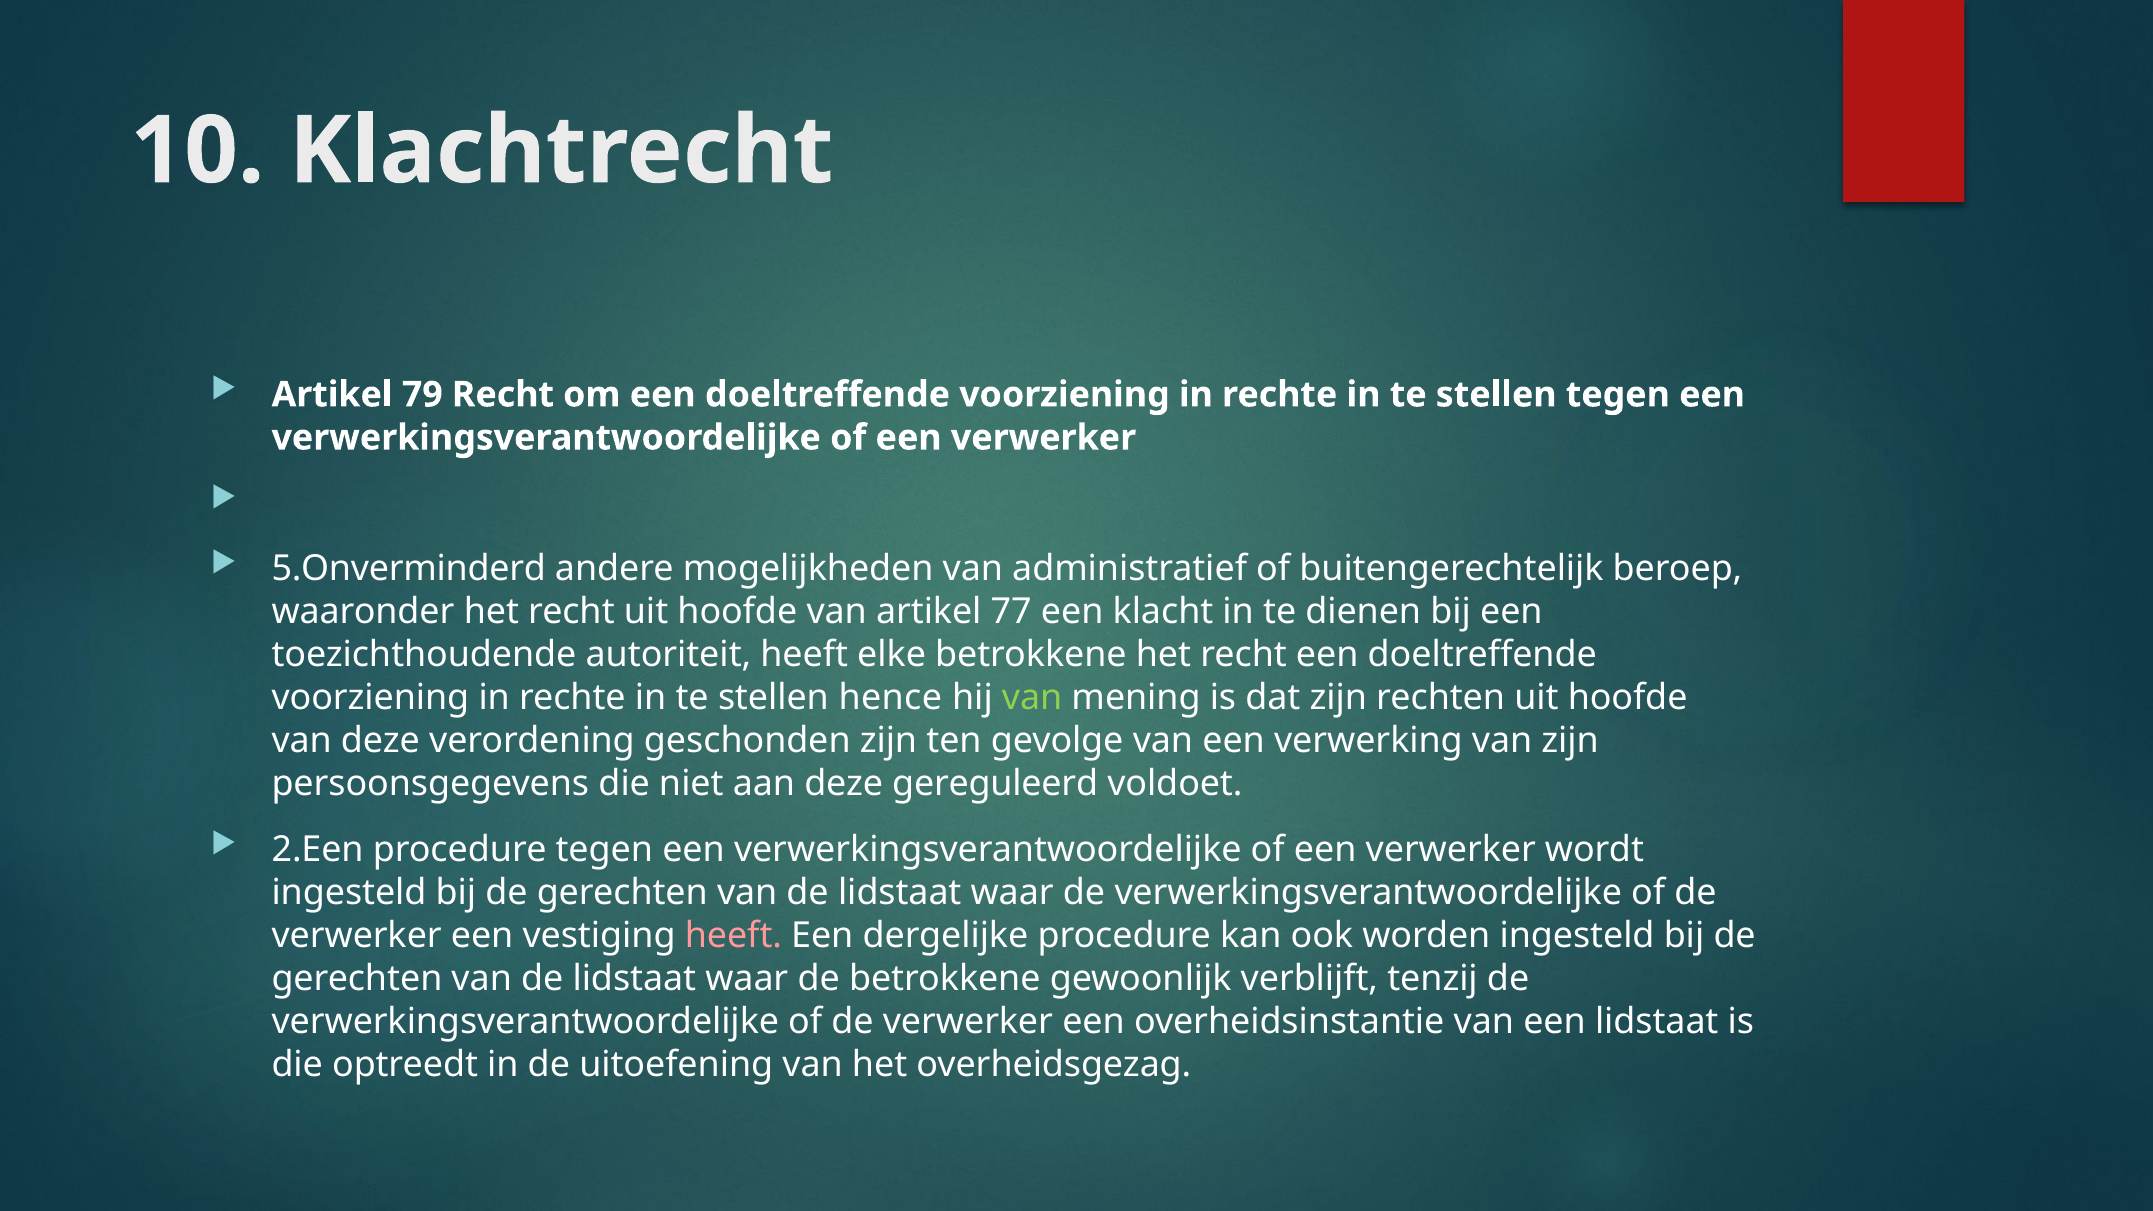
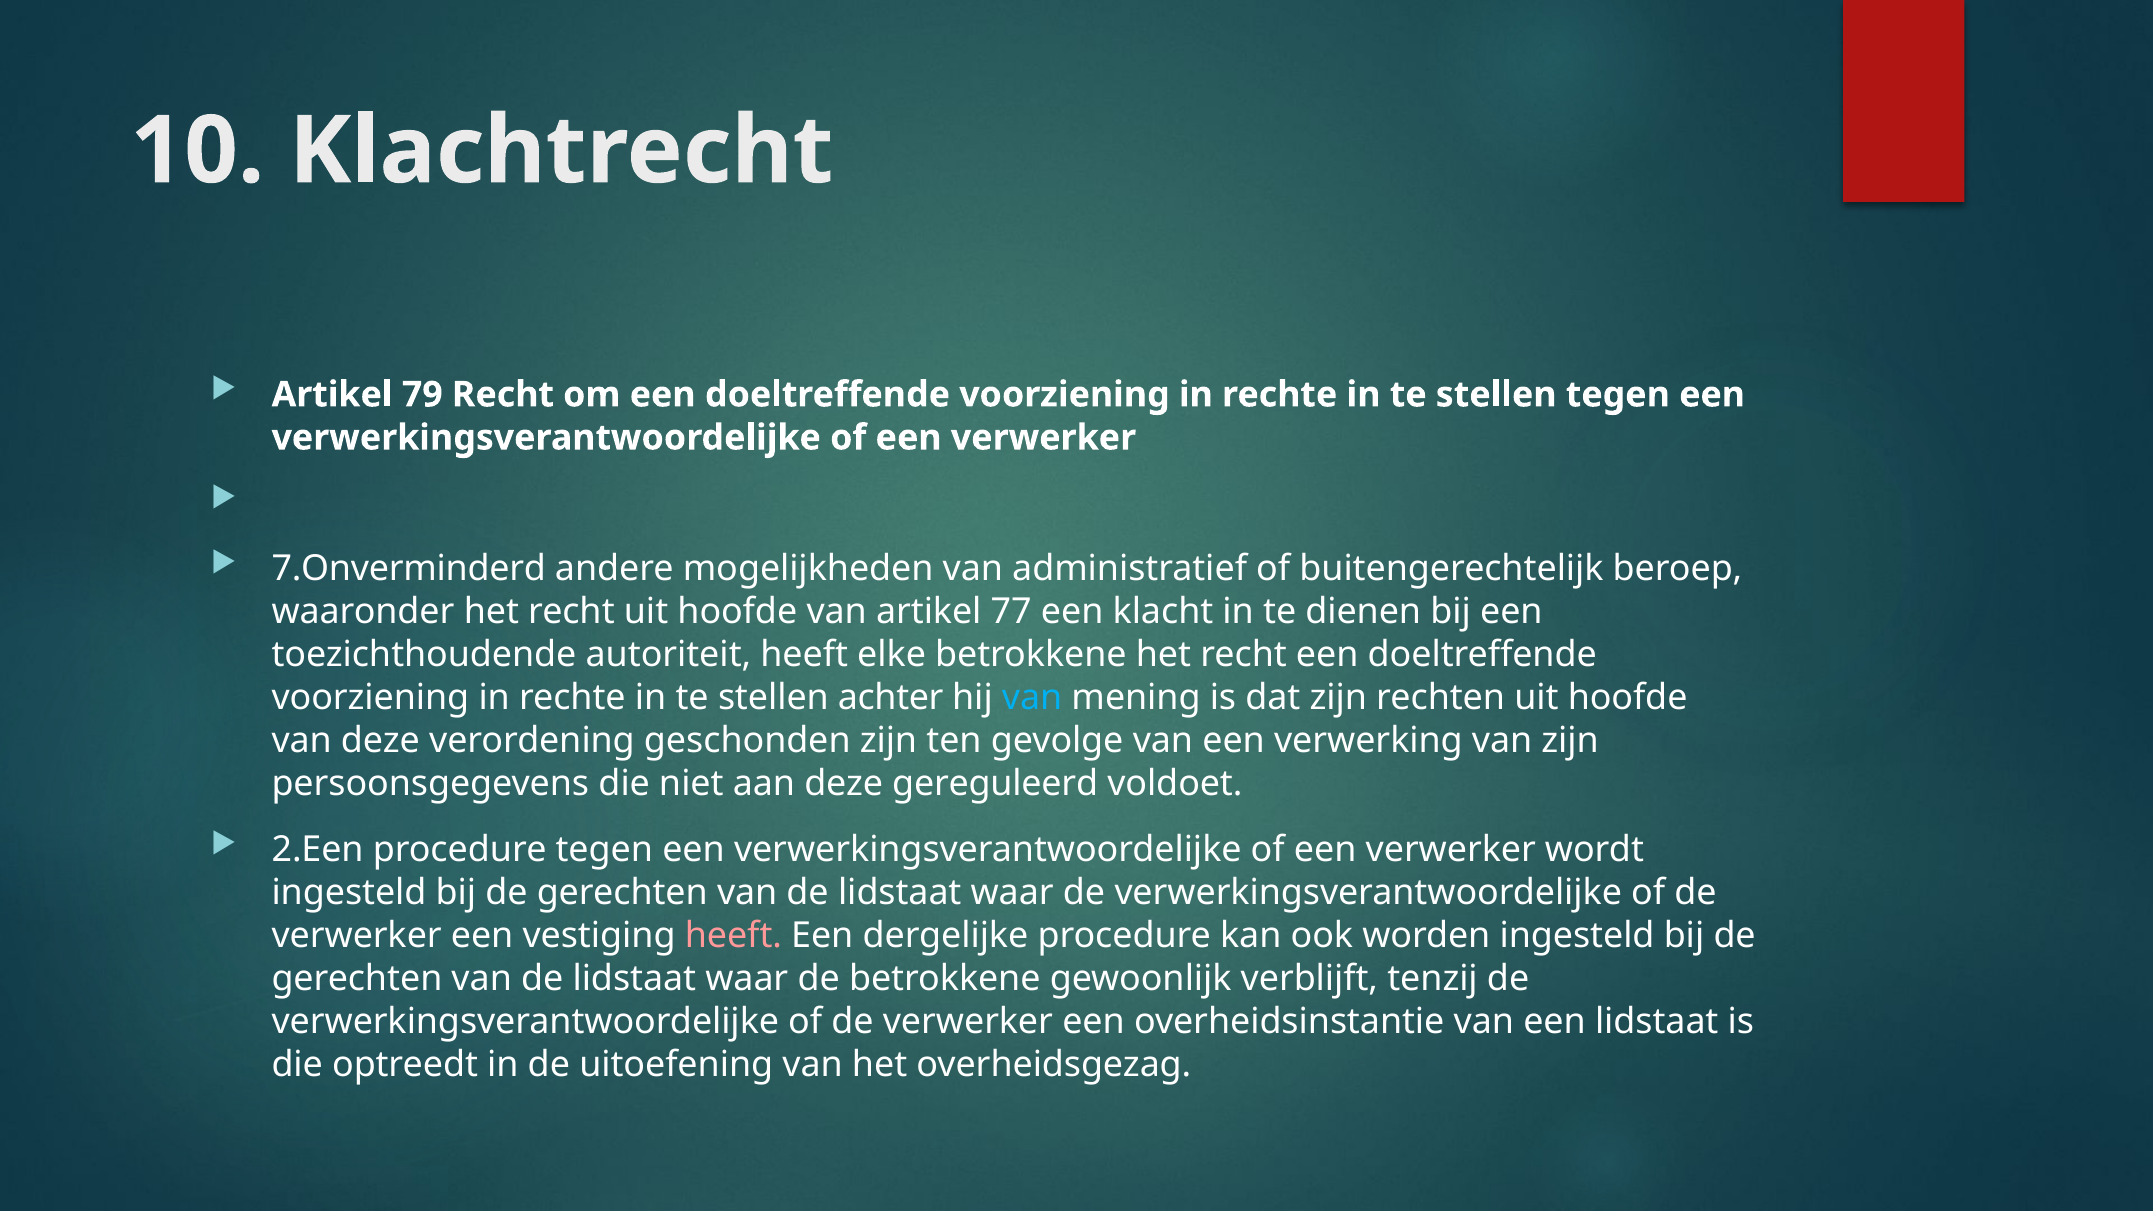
5.Onverminderd: 5.Onverminderd -> 7.Onverminderd (409, 569)
hence: hence -> achter (891, 698)
van colour: light green -> light blue (1032, 698)
